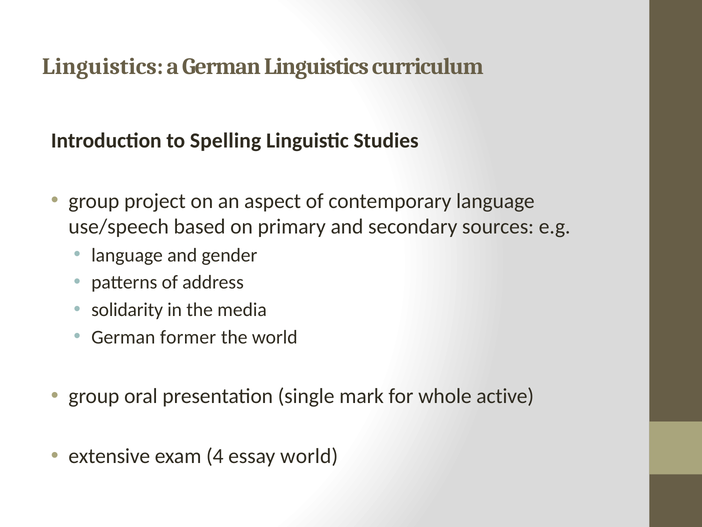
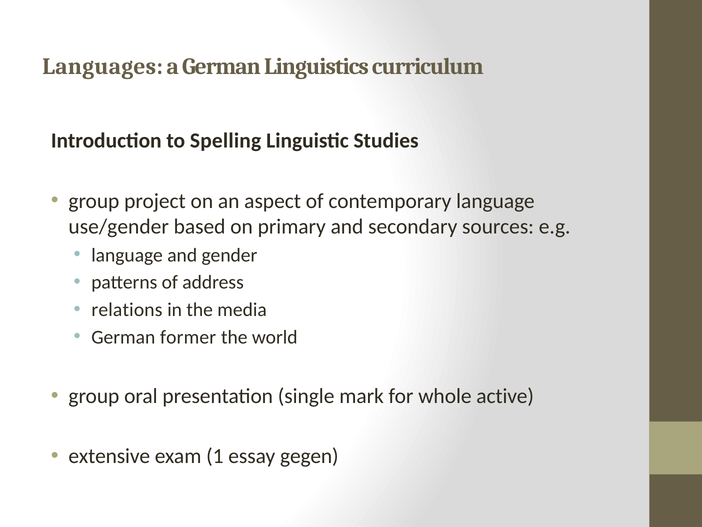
Linguistics: Linguistics -> Languages (103, 67)
use/speech: use/speech -> use/gender (119, 226)
solidarity: solidarity -> relations (127, 309)
4: 4 -> 1 (215, 456)
essay world: world -> gegen (309, 456)
